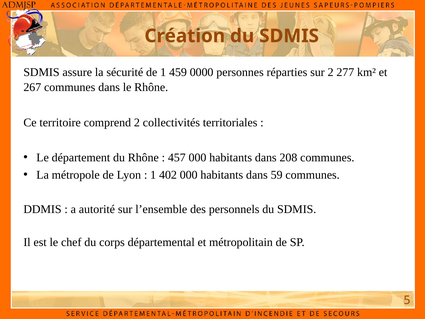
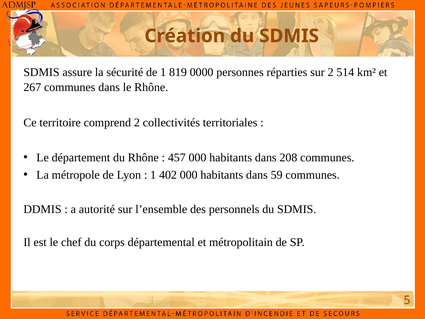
459: 459 -> 819 (178, 72)
277: 277 -> 514 (345, 72)
